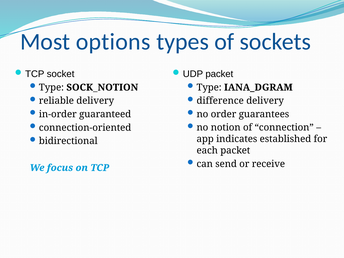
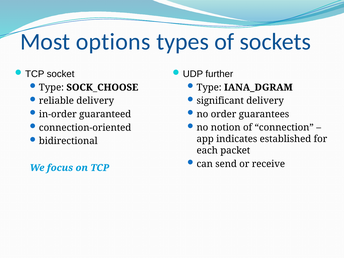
packet: packet -> further (219, 74)
SOCK_NOTION: SOCK_NOTION -> SOCK_CHOOSE (102, 87)
difference: difference -> significant (220, 101)
